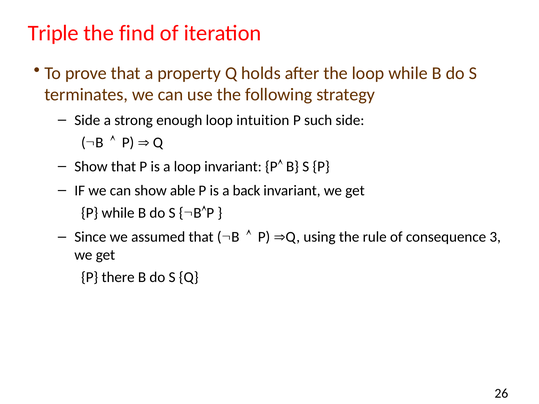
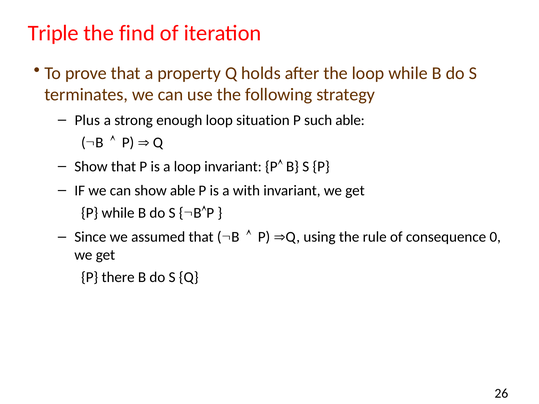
Side: Side -> Plus (87, 120)
intuition: intuition -> situation (263, 120)
such side: side -> able (350, 120)
back: back -> with (246, 191)
3: 3 -> 0 (495, 237)
